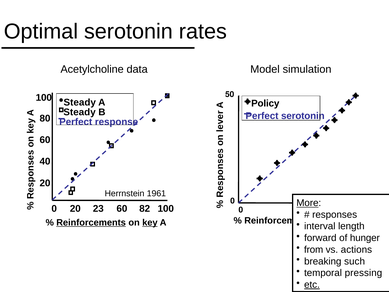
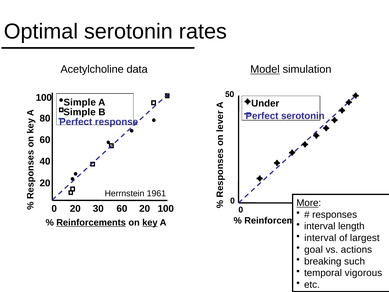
Model underline: none -> present (265, 69)
Steady: Steady -> Simple (80, 102)
Policy: Policy -> Under (265, 103)
Steady: Steady -> Simple (80, 112)
23: 23 -> 30 (98, 208)
60 82: 82 -> 20 (145, 208)
forward: forward -> interval (320, 238)
hunger: hunger -> largest (365, 238)
from: from -> goal (314, 249)
pressing: pressing -> vigorous (363, 273)
etc underline: present -> none (312, 284)
